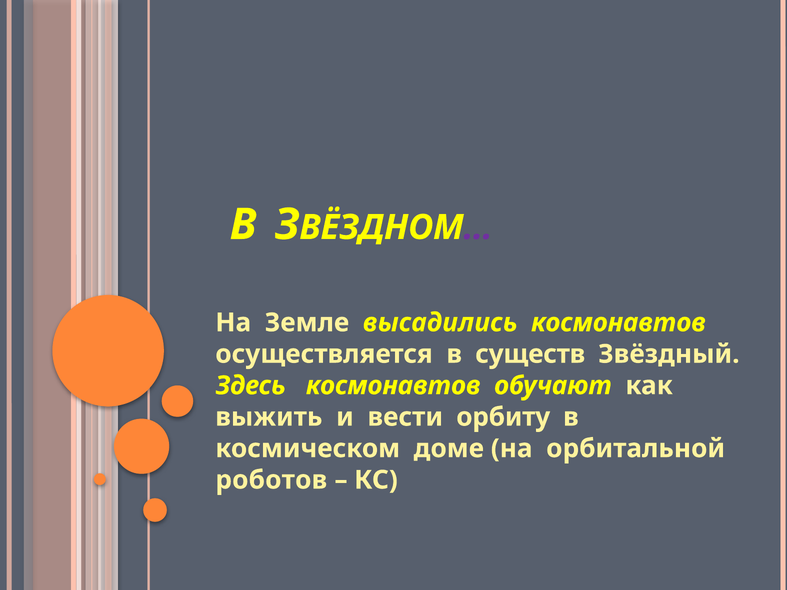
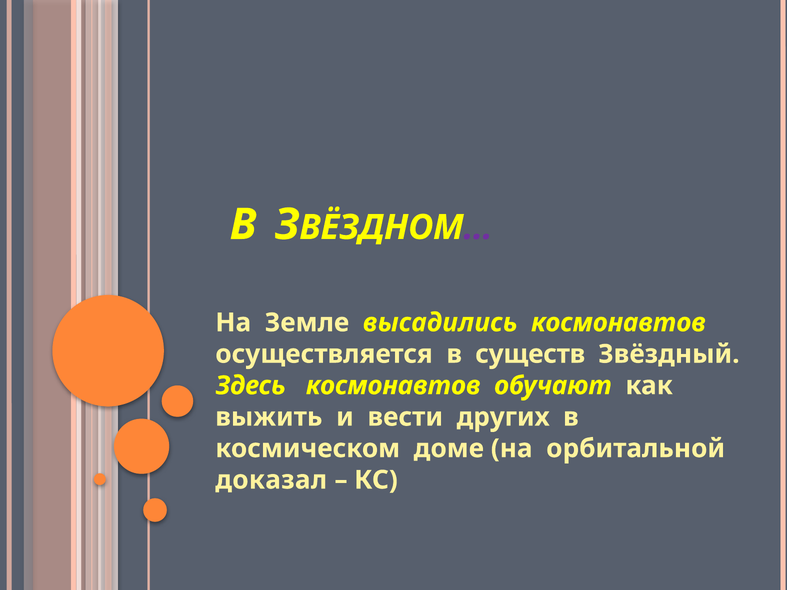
орбиту: орбиту -> других (503, 417)
роботов: роботов -> доказал (271, 480)
